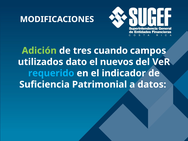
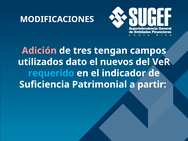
Adición colour: light green -> pink (39, 51)
cuando: cuando -> tengan (111, 51)
datos: datos -> partir (152, 84)
